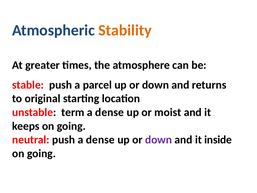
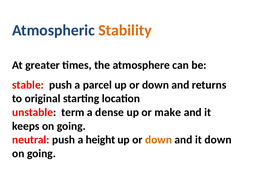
moist: moist -> make (168, 112)
push a dense: dense -> height (100, 140)
down colour: purple -> orange (159, 140)
it inside: inside -> down (218, 140)
